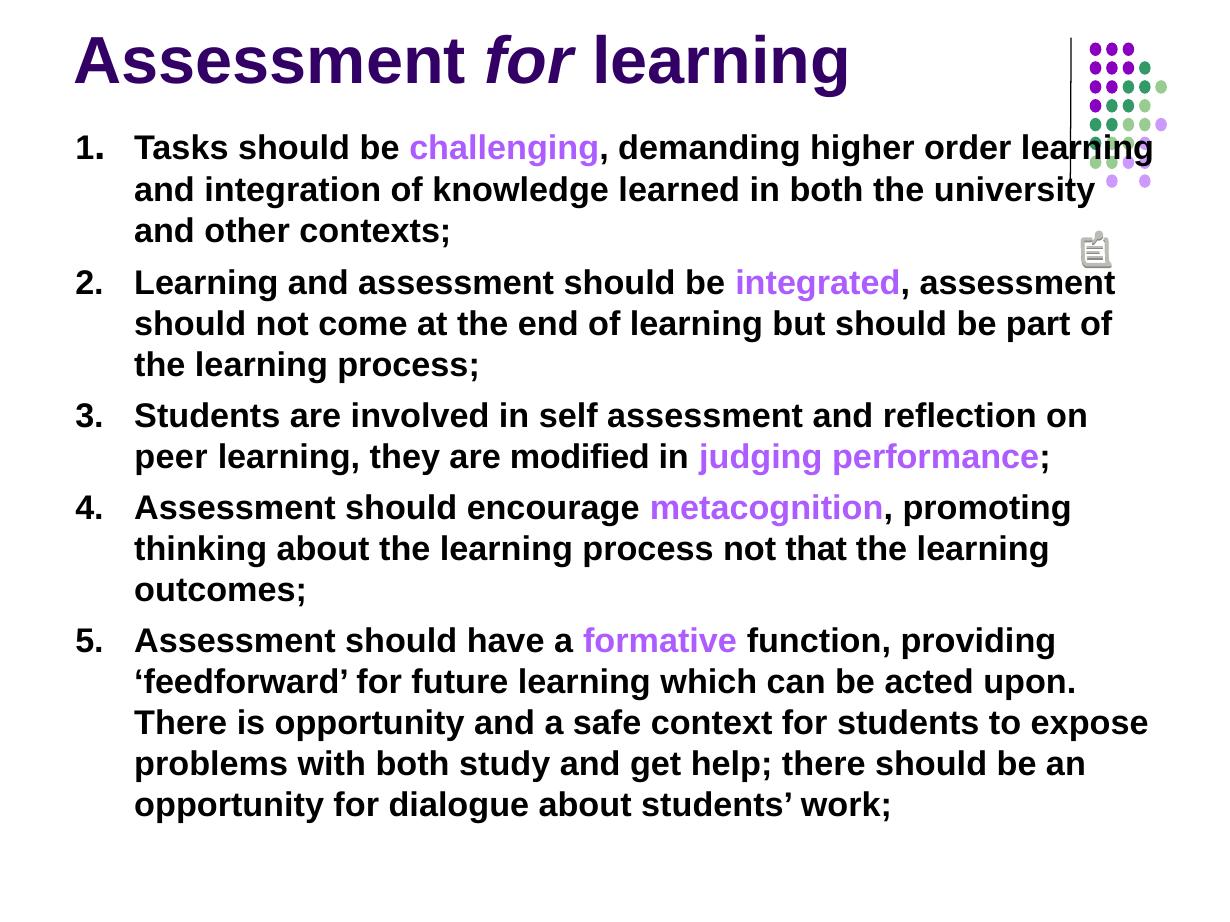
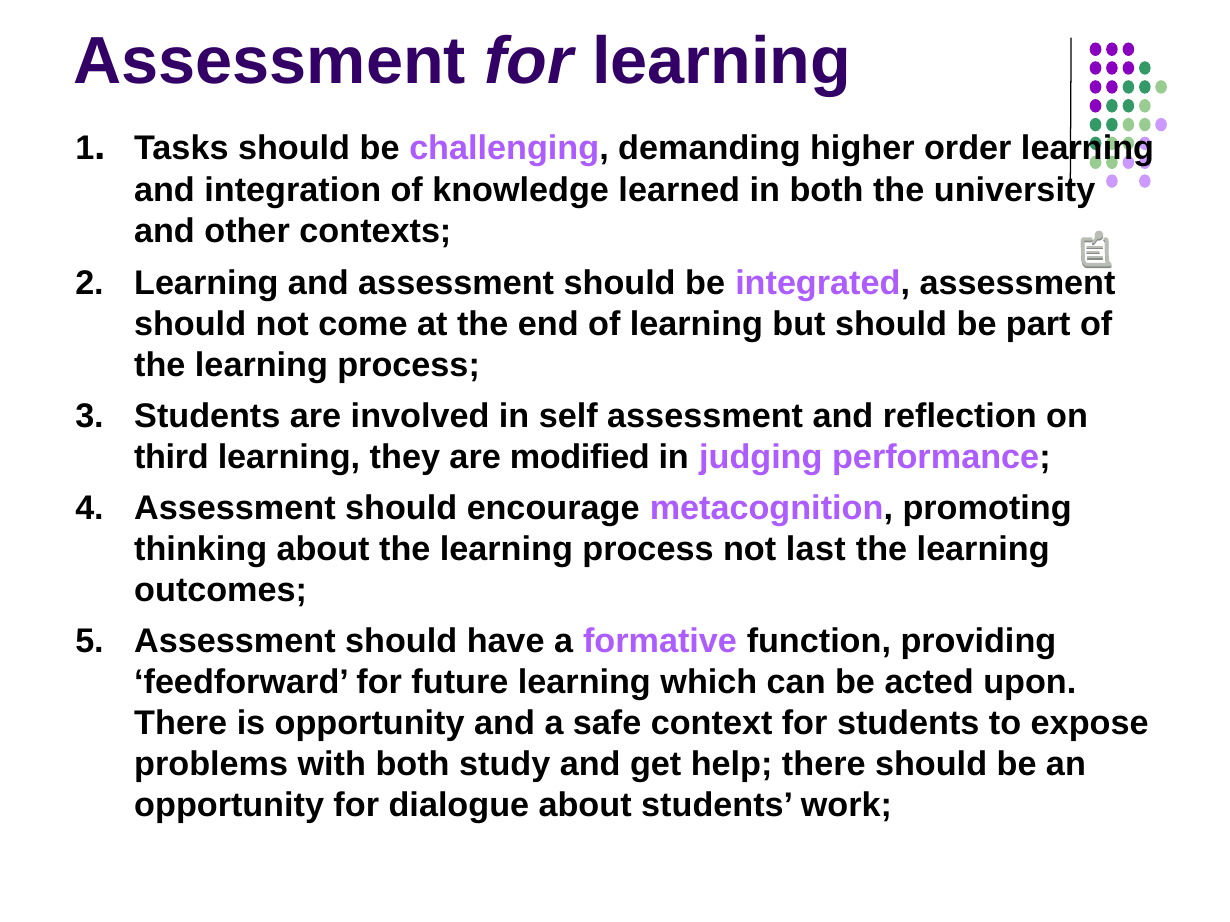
peer: peer -> third (171, 457)
that: that -> last (816, 550)
